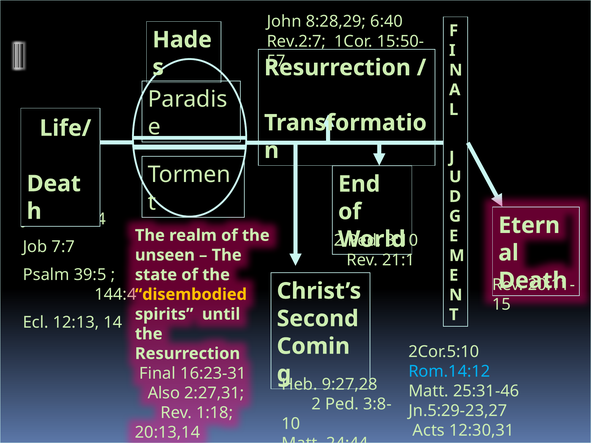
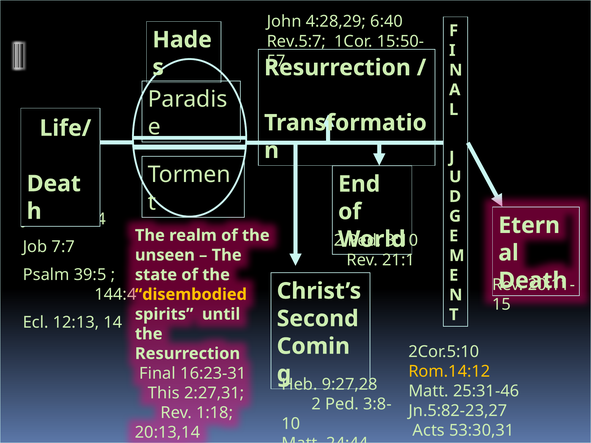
8:28,29: 8:28,29 -> 4:28,29 (336, 22)
Rev.2:7: Rev.2:7 -> Rev.5:7 (296, 41)
Rom.14:12 colour: light blue -> yellow (449, 372)
Also: Also -> This (164, 393)
Jn.5:29-23,27: Jn.5:29-23,27 -> Jn.5:82-23,27 (458, 411)
12:30,31: 12:30,31 -> 53:30,31 (482, 431)
